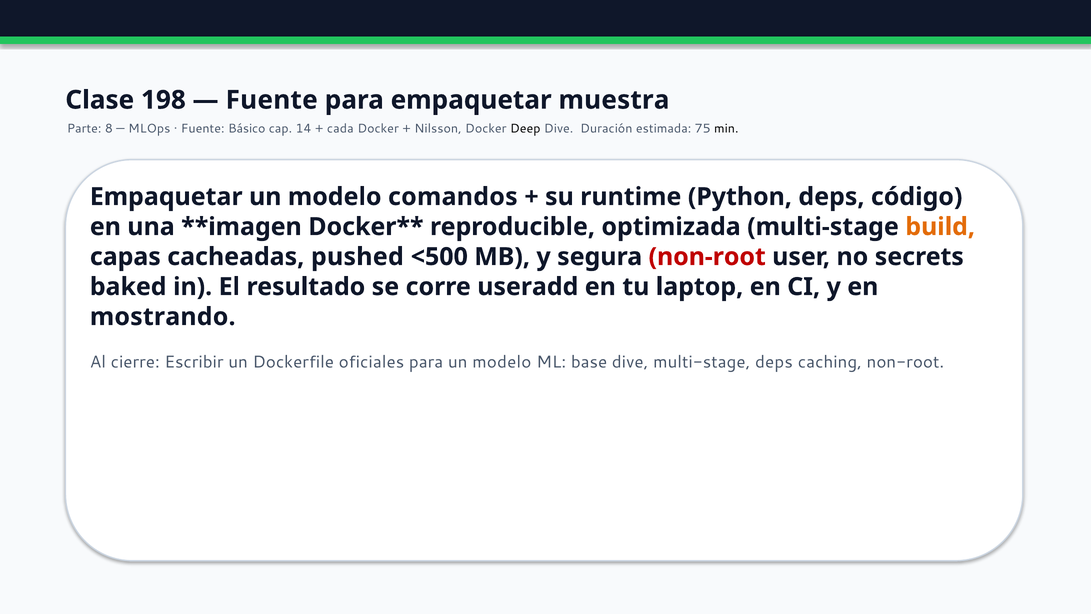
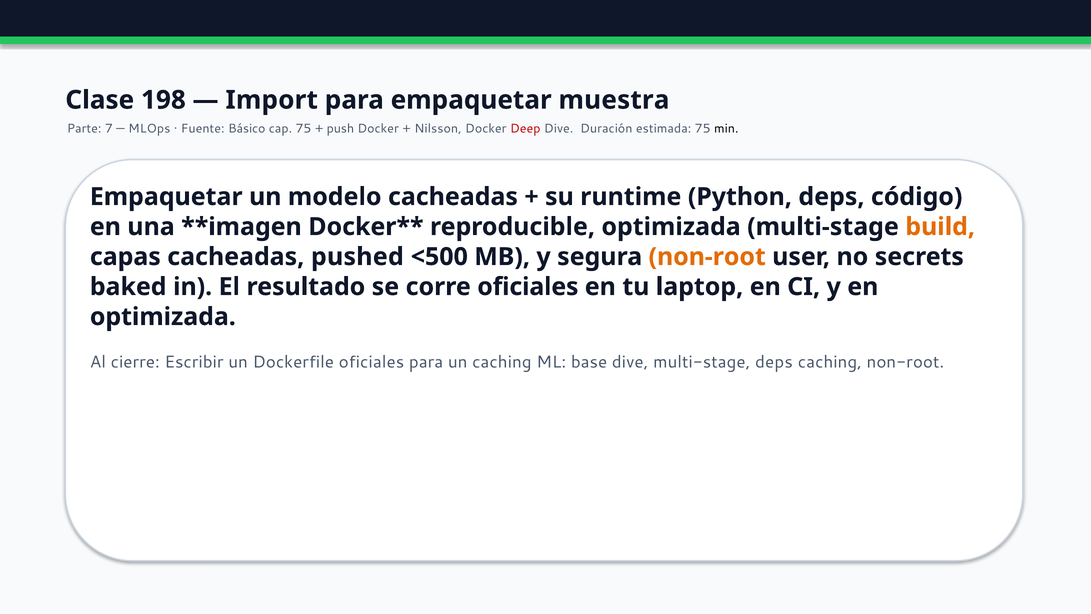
Fuente: Fuente -> Import (272, 100)
8: 8 -> 7 (109, 129)
cap 14: 14 -> 75 (303, 129)
cada: cada -> push (340, 129)
Deep colour: black -> red (525, 129)
modelo comandos: comandos -> cacheadas (453, 197)
non-root colour: red -> orange (707, 257)
corre useradd: useradd -> oficiales (528, 287)
mostrando: mostrando -> optimizada (163, 317)
para un modelo: modelo -> caching (502, 362)
